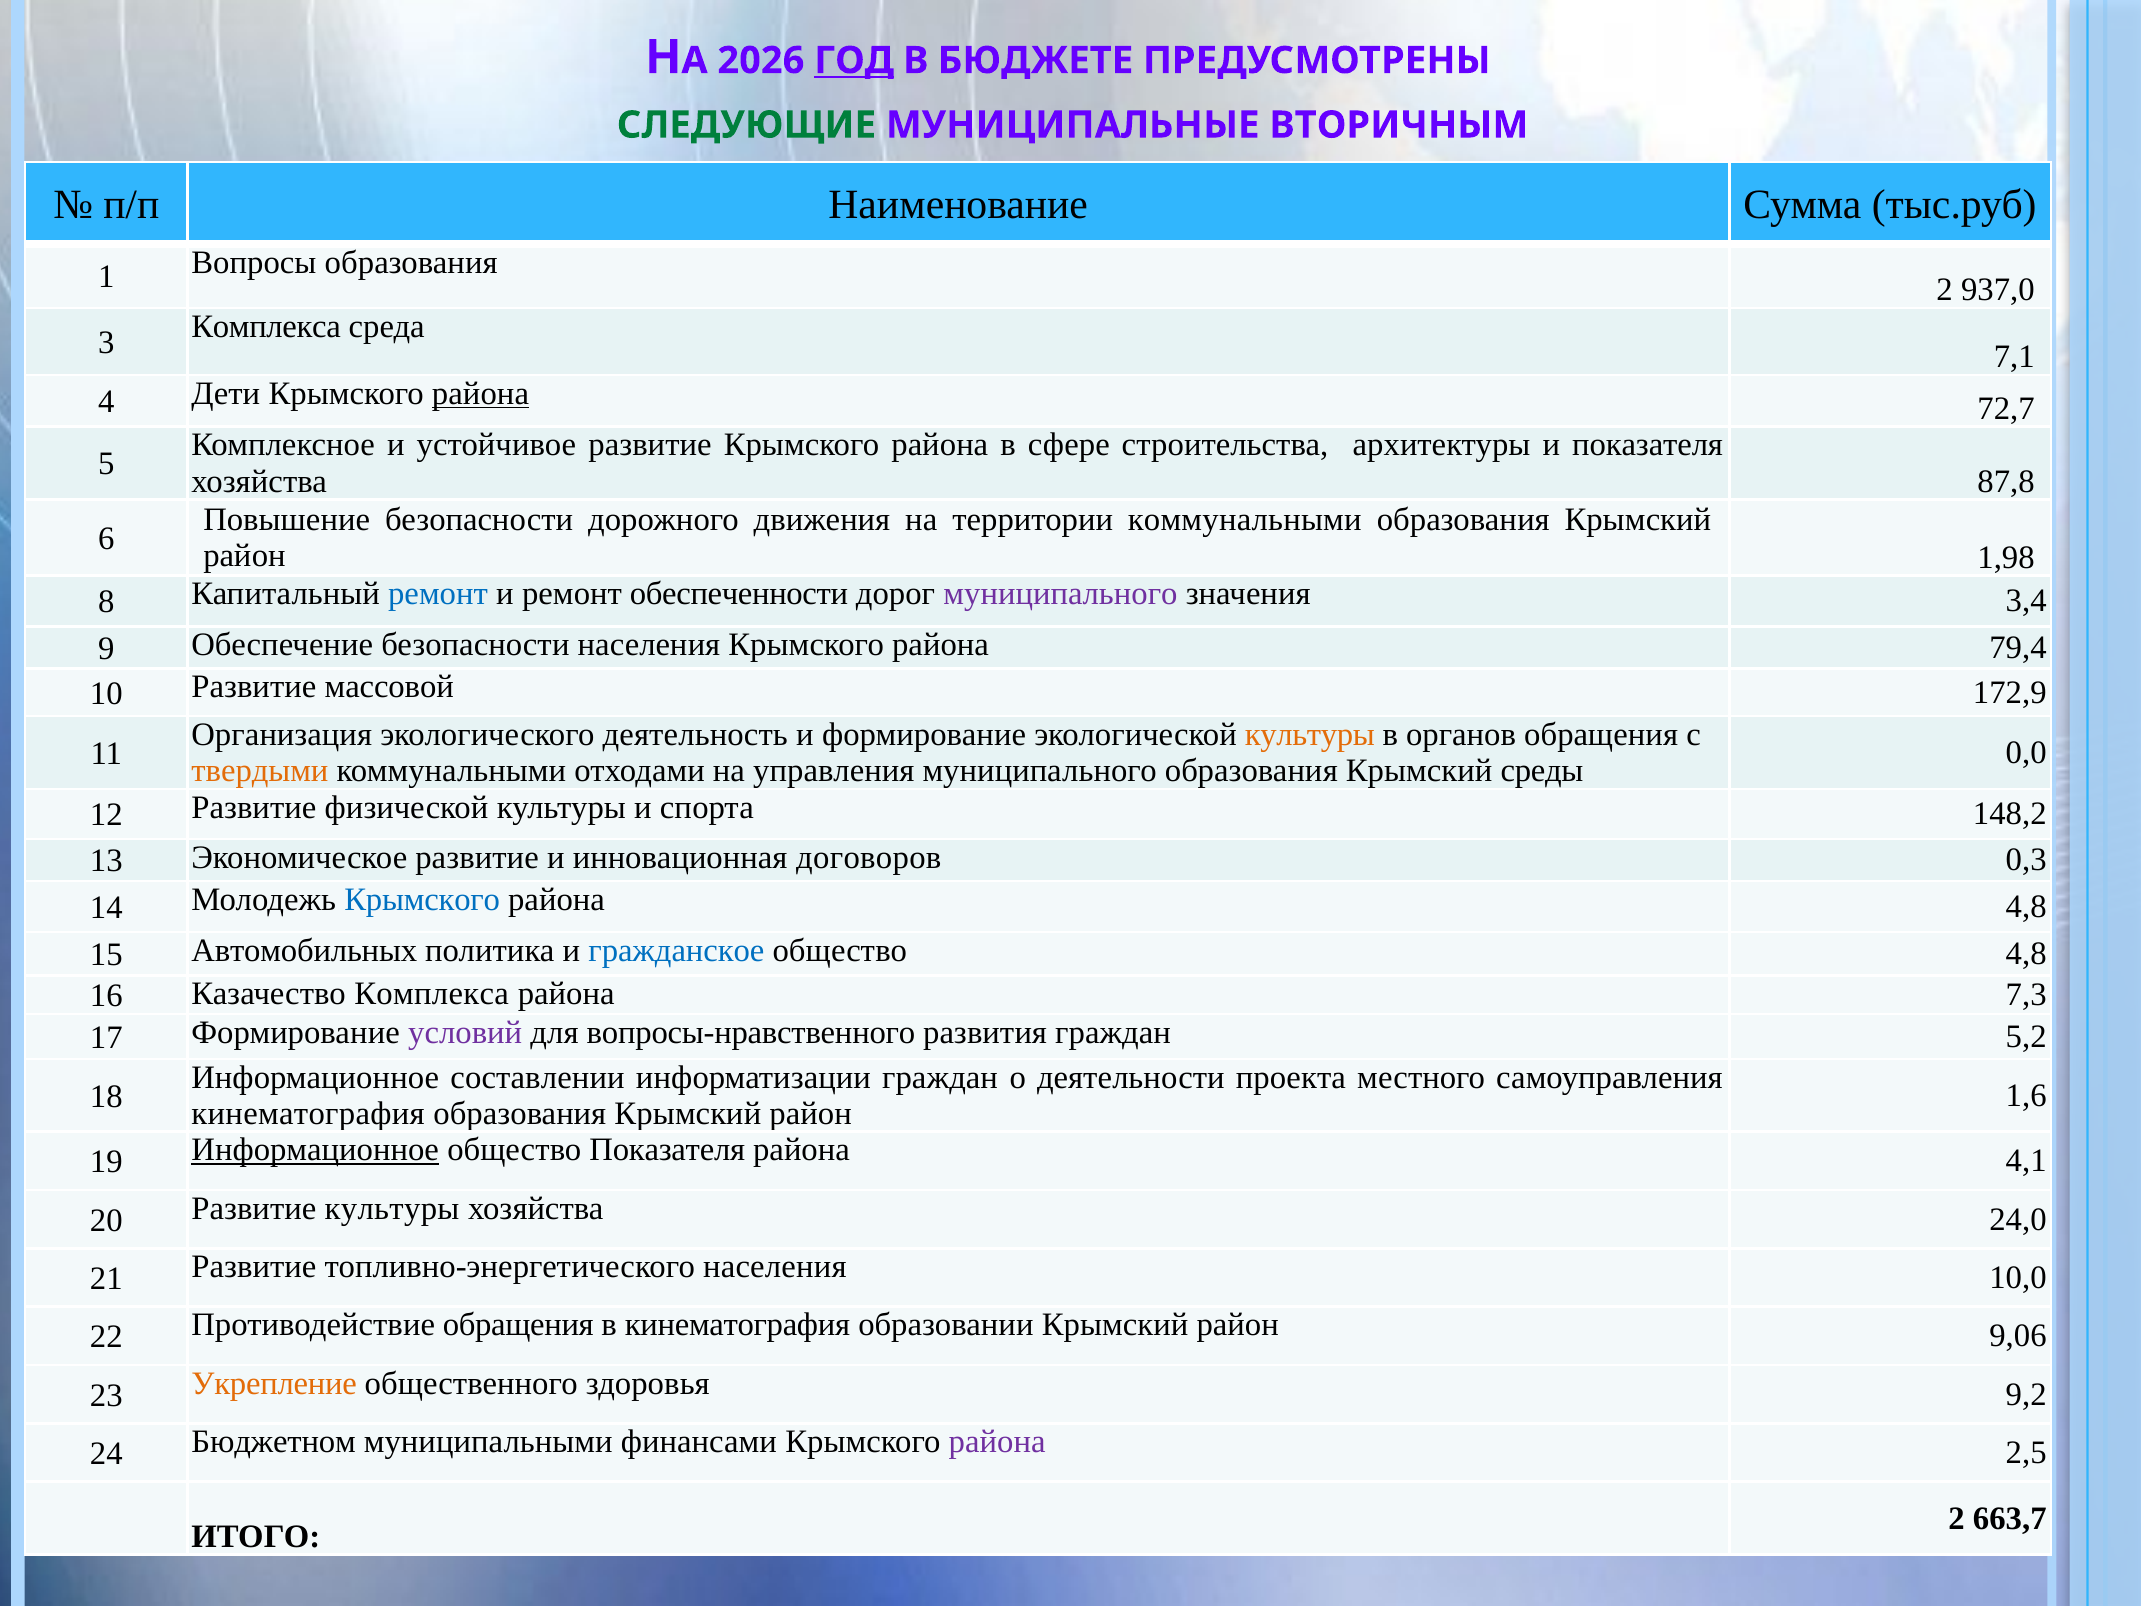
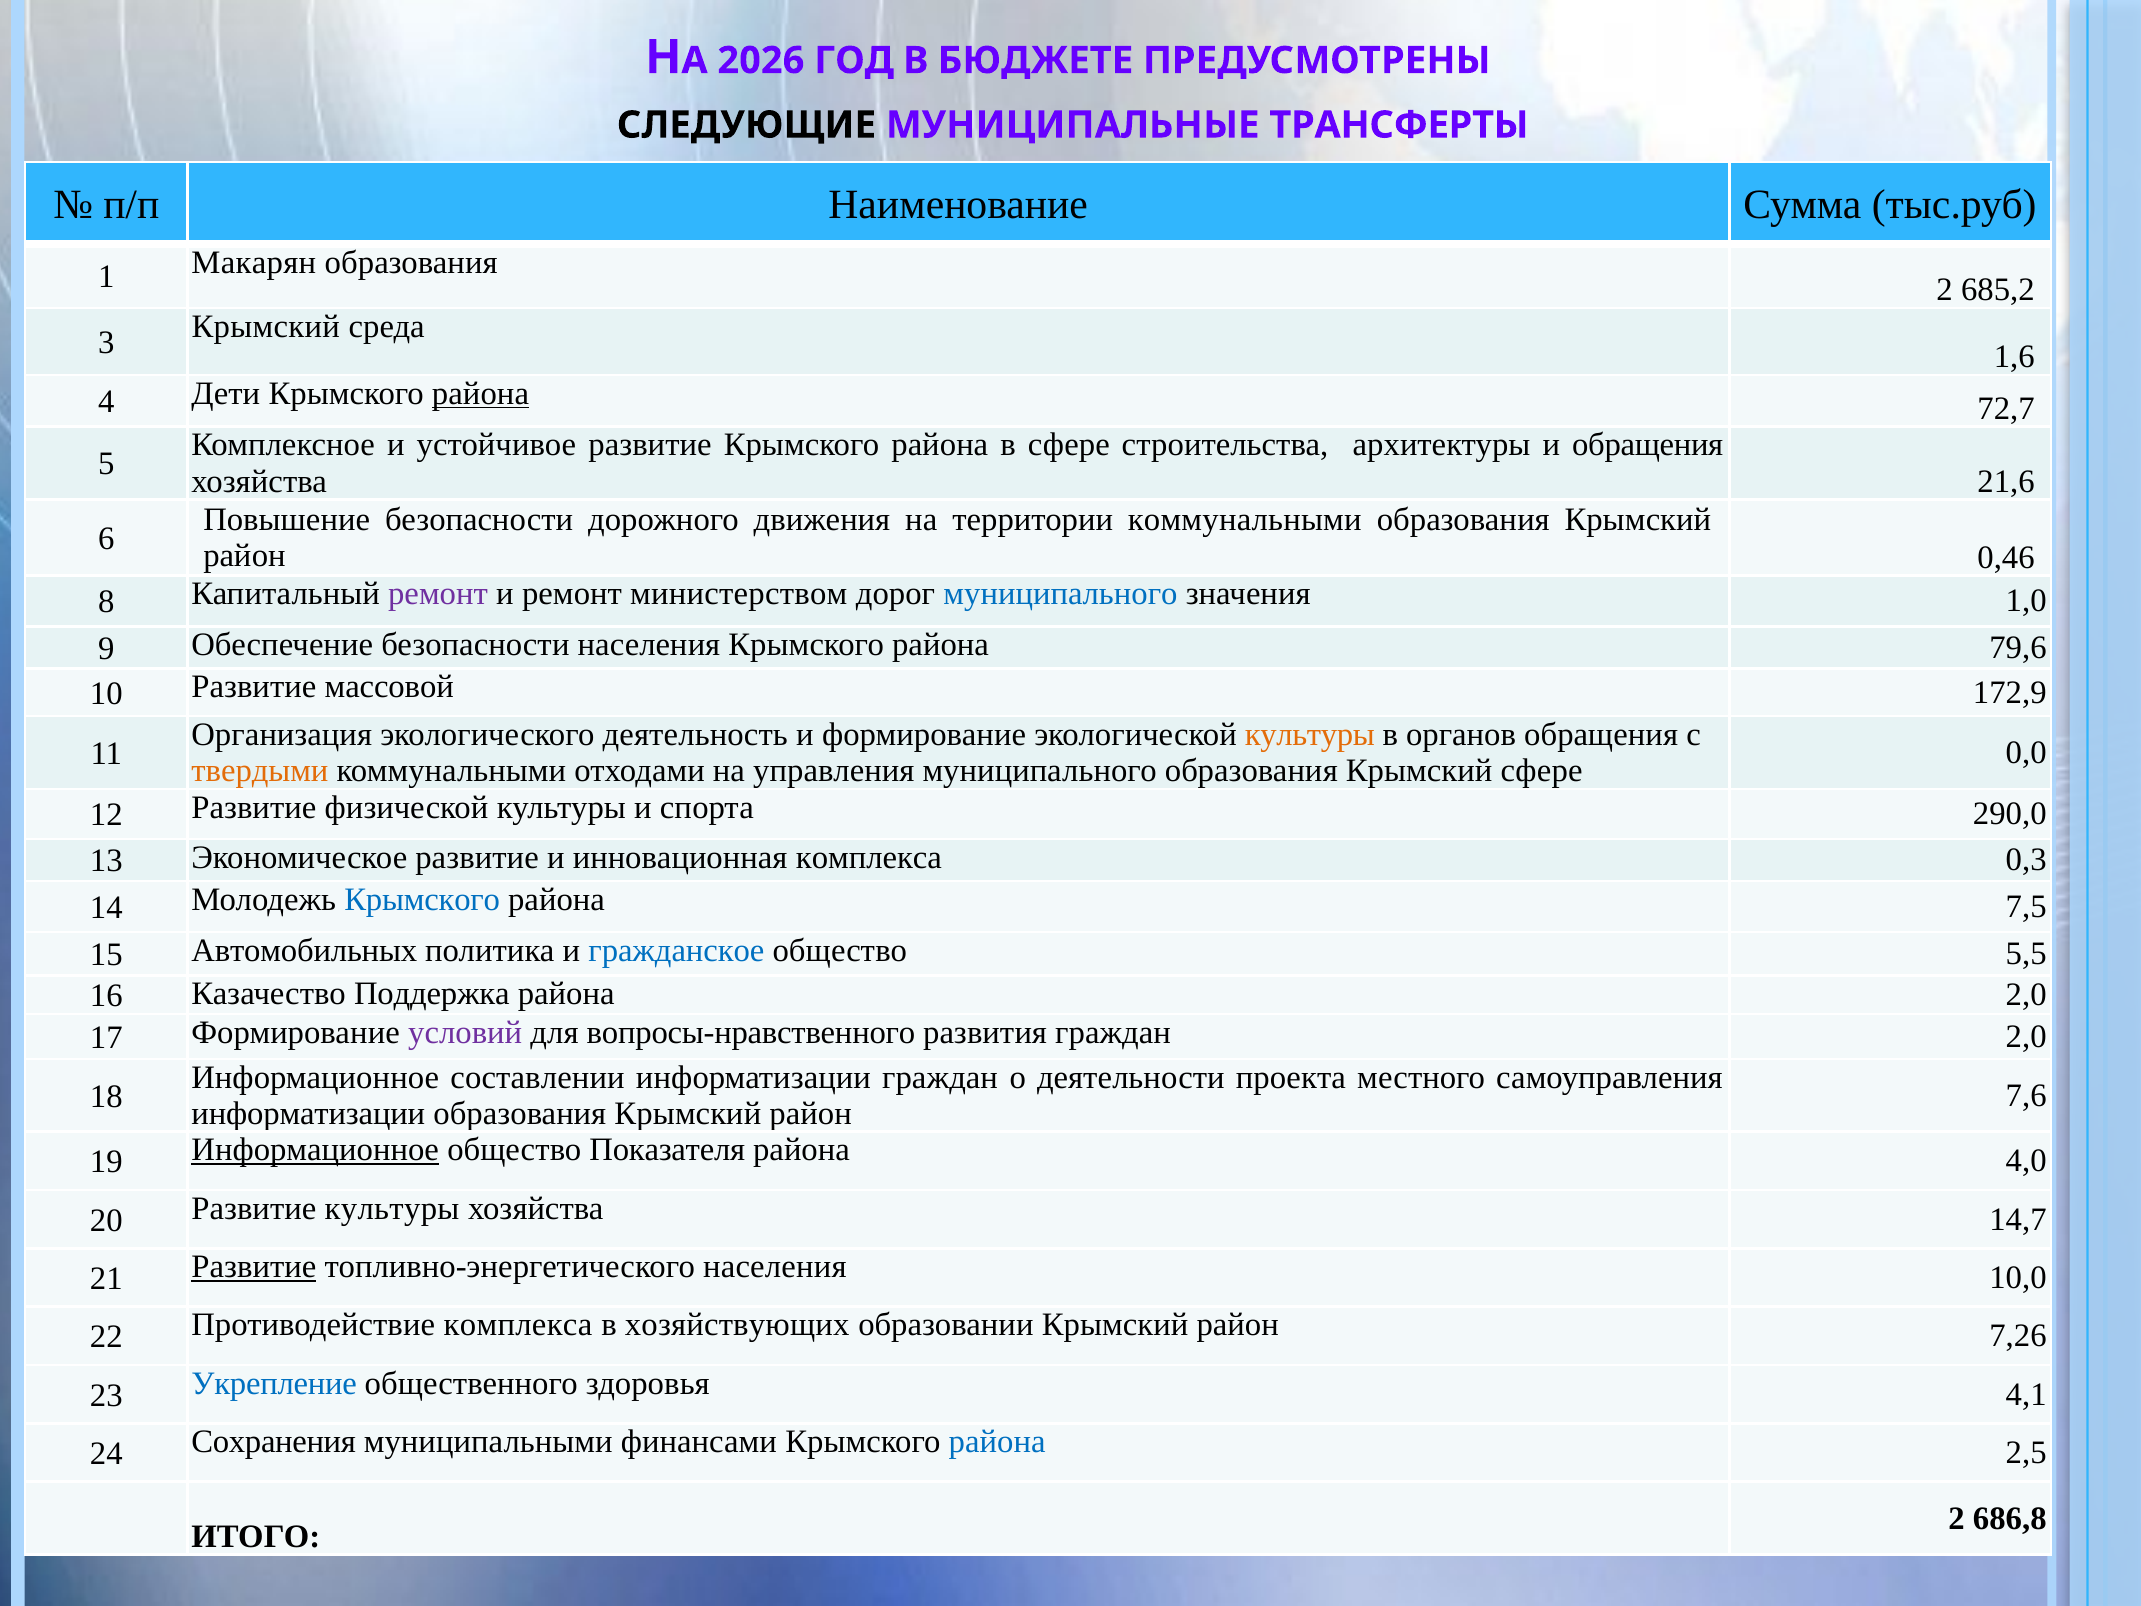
ГОД underline: present -> none (854, 61)
СЛЕДУЮЩИЕ colour: green -> black (746, 125)
ВТОРИЧНЫМ: ВТОРИЧНЫМ -> ТРАНСФЕРТЫ (1399, 125)
Вопросы: Вопросы -> Макарян (254, 262)
937,0: 937,0 -> 685,2 (1998, 290)
3 Комплекса: Комплекса -> Крымский (266, 326)
7,1: 7,1 -> 1,6 (2014, 357)
и показателя: показателя -> обращения (1648, 445)
87,8: 87,8 -> 21,6 (2006, 481)
1,98: 1,98 -> 0,46 (2006, 558)
ремонт colour: blue -> purple (438, 594)
обеспеченности: обеспеченности -> министерством (739, 594)
муниципального colour: purple -> blue (1061, 594)
3,4: 3,4 -> 1,0 (2026, 601)
79,4: 79,4 -> 79,6 (2018, 647)
Крымский среды: среды -> сфере (1542, 771)
148,2: 148,2 -> 290,0 (2010, 814)
инновационная договоров: договоров -> комплекса (869, 857)
района 4,8: 4,8 -> 7,5 (2026, 907)
общество 4,8: 4,8 -> 5,5 (2026, 954)
Казачество Комплекса: Комплекса -> Поддержка (432, 994)
района 7,3: 7,3 -> 2,0 (2026, 995)
граждан 5,2: 5,2 -> 2,0 (2026, 1037)
1,6: 1,6 -> 7,6 (2026, 1095)
кинематография: кинематография -> информатизации (308, 1113)
4,1: 4,1 -> 4,0 (2026, 1161)
24,0: 24,0 -> 14,7 (2018, 1219)
Развитие underline: none -> present (254, 1267)
Противодействие обращения: обращения -> комплекса (518, 1325)
в кинематография: кинематография -> хозяйствующих (737, 1325)
9,06: 9,06 -> 7,26 (2018, 1336)
Укрепление colour: orange -> blue (274, 1383)
9,2: 9,2 -> 4,1 (2026, 1394)
Бюджетном: Бюджетном -> Сохранения (274, 1442)
района colour: purple -> blue (997, 1442)
663,7: 663,7 -> 686,8 (2010, 1518)
